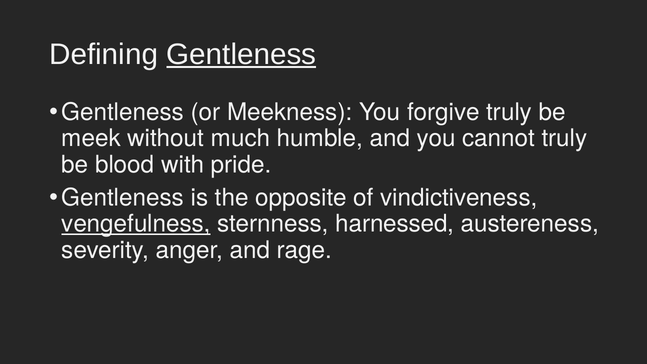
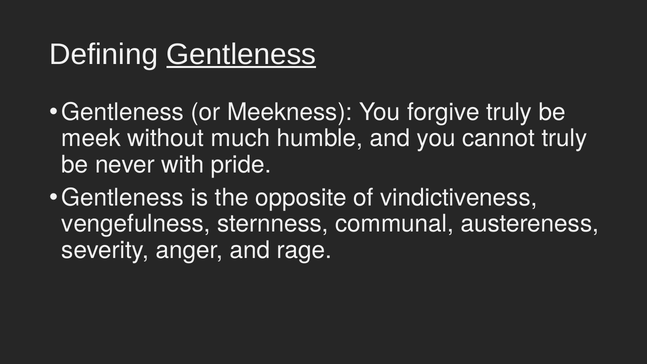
blood: blood -> never (125, 165)
vengefulness underline: present -> none (136, 224)
harnessed: harnessed -> communal (395, 224)
